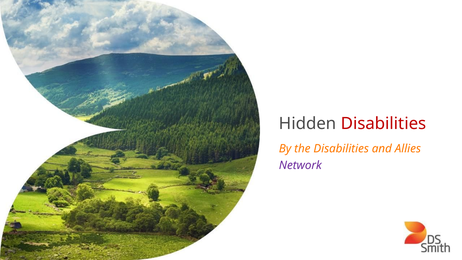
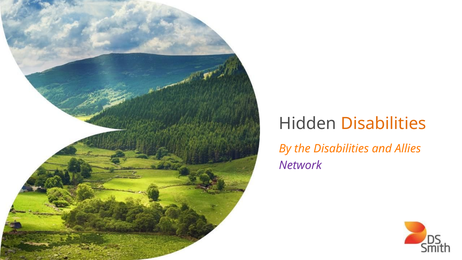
Disabilities colour: red -> orange (384, 123)
